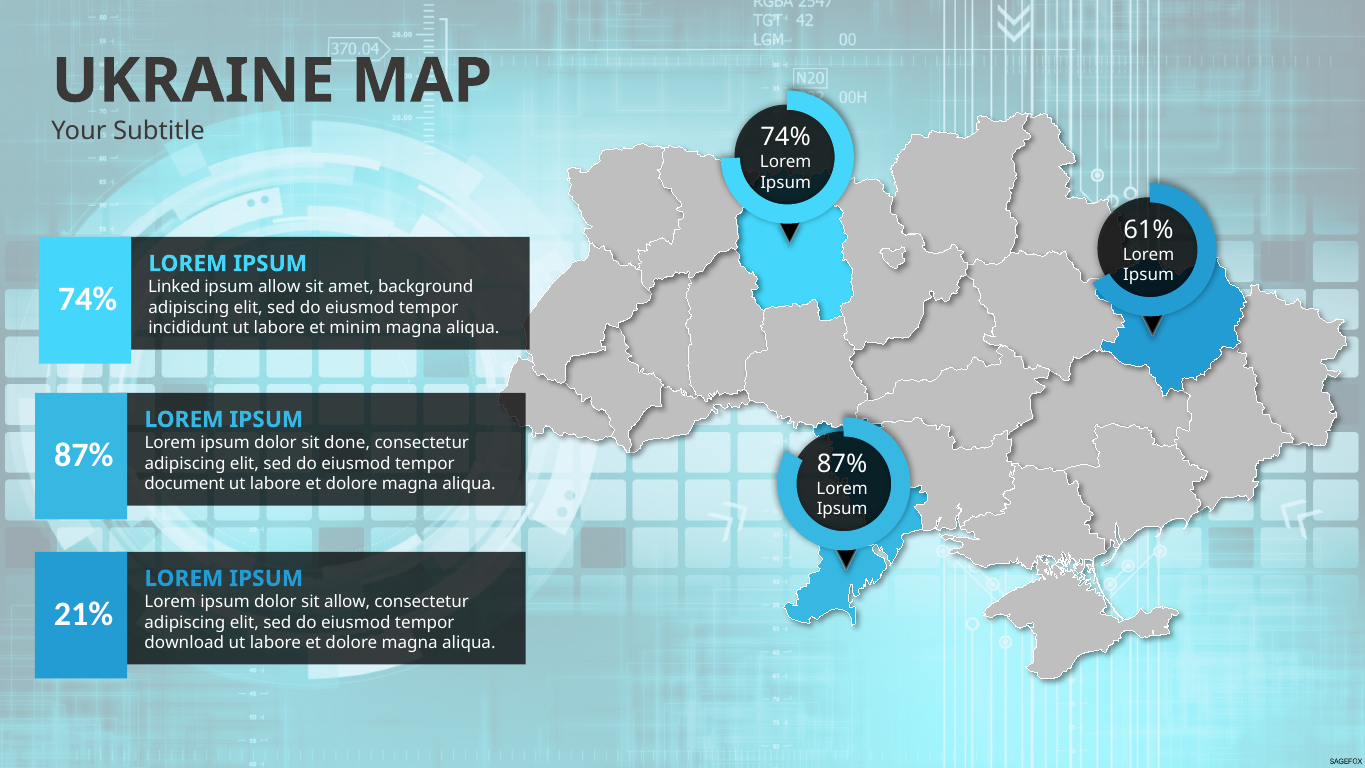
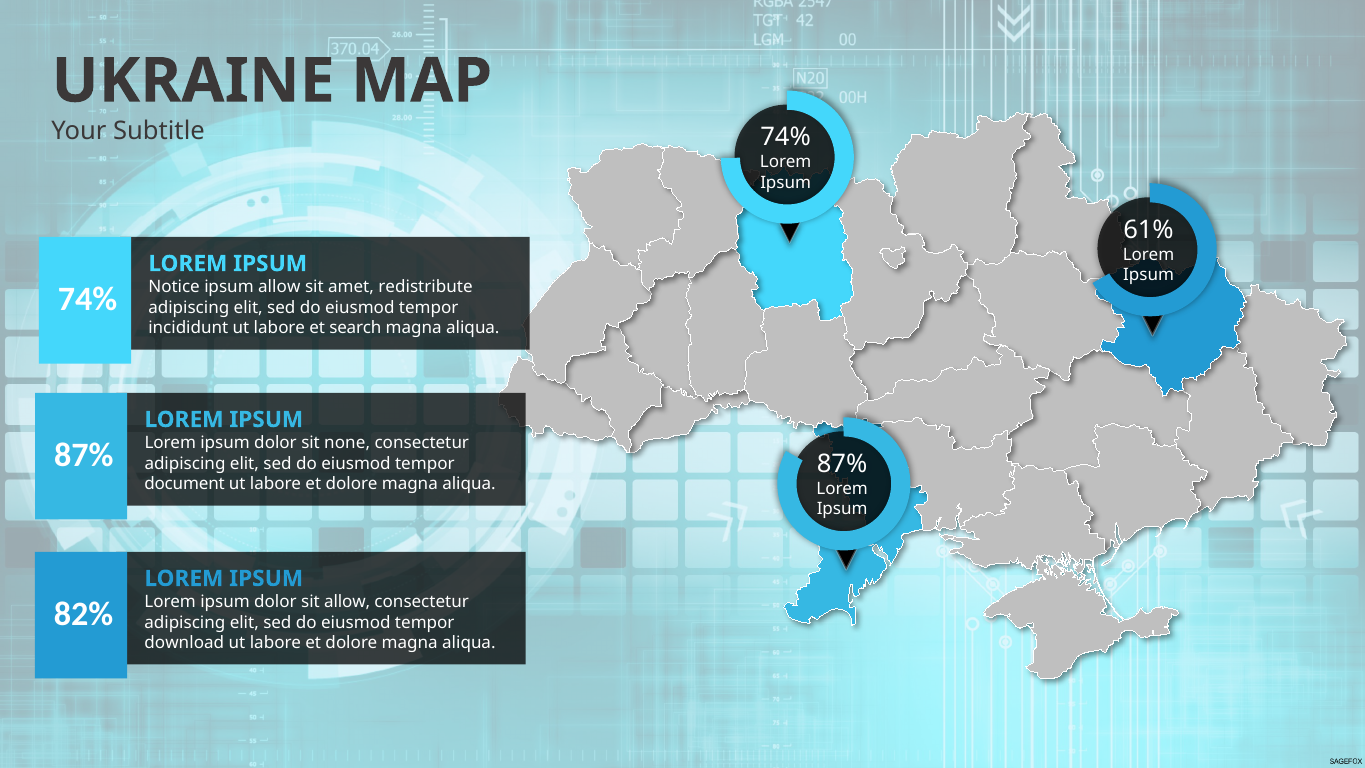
Linked: Linked -> Notice (174, 287)
background: background -> redistribute (426, 287)
minim: minim -> search (355, 328)
done: done -> none (347, 443)
21%: 21% -> 82% (84, 614)
